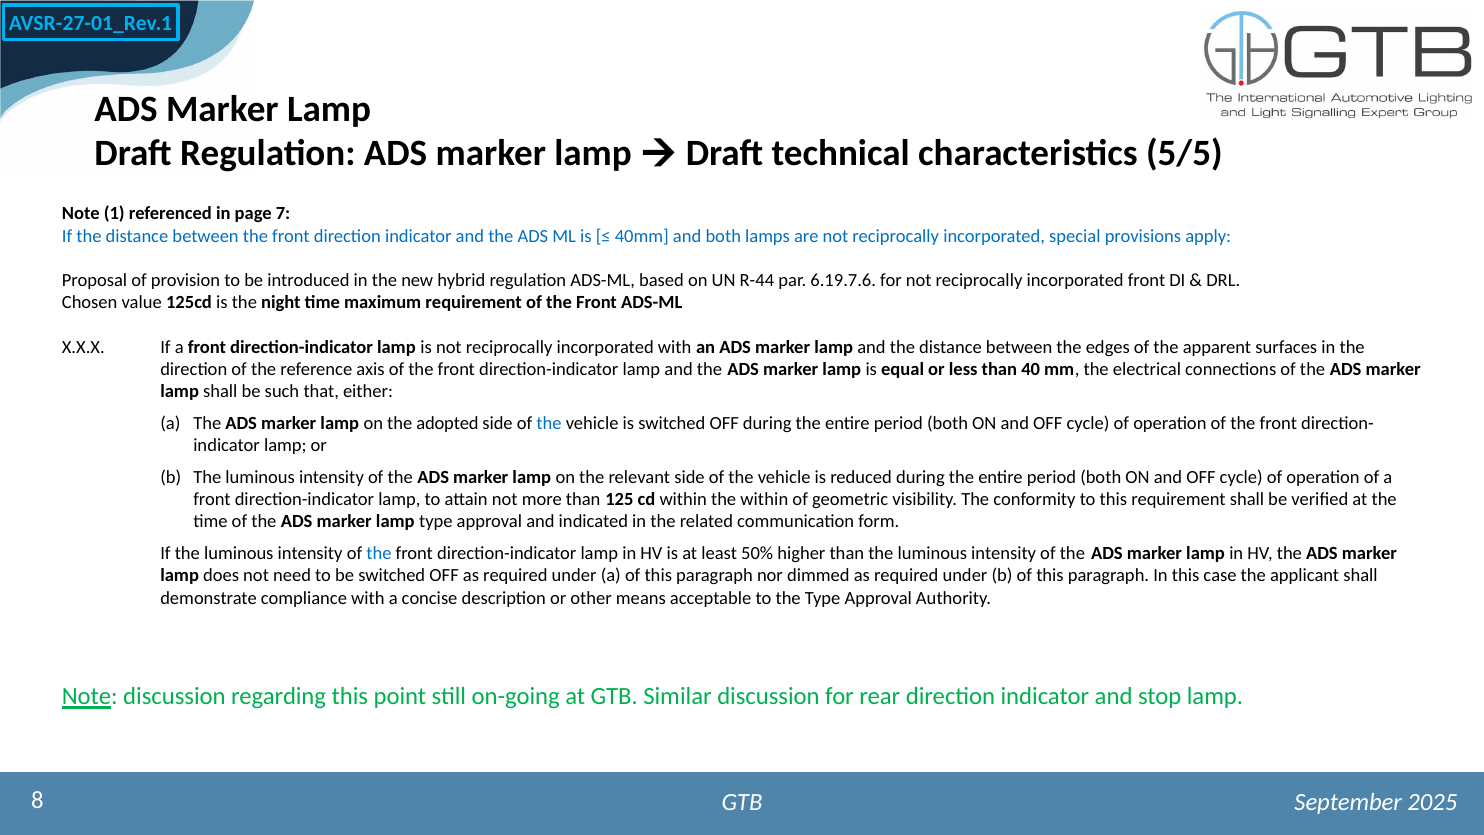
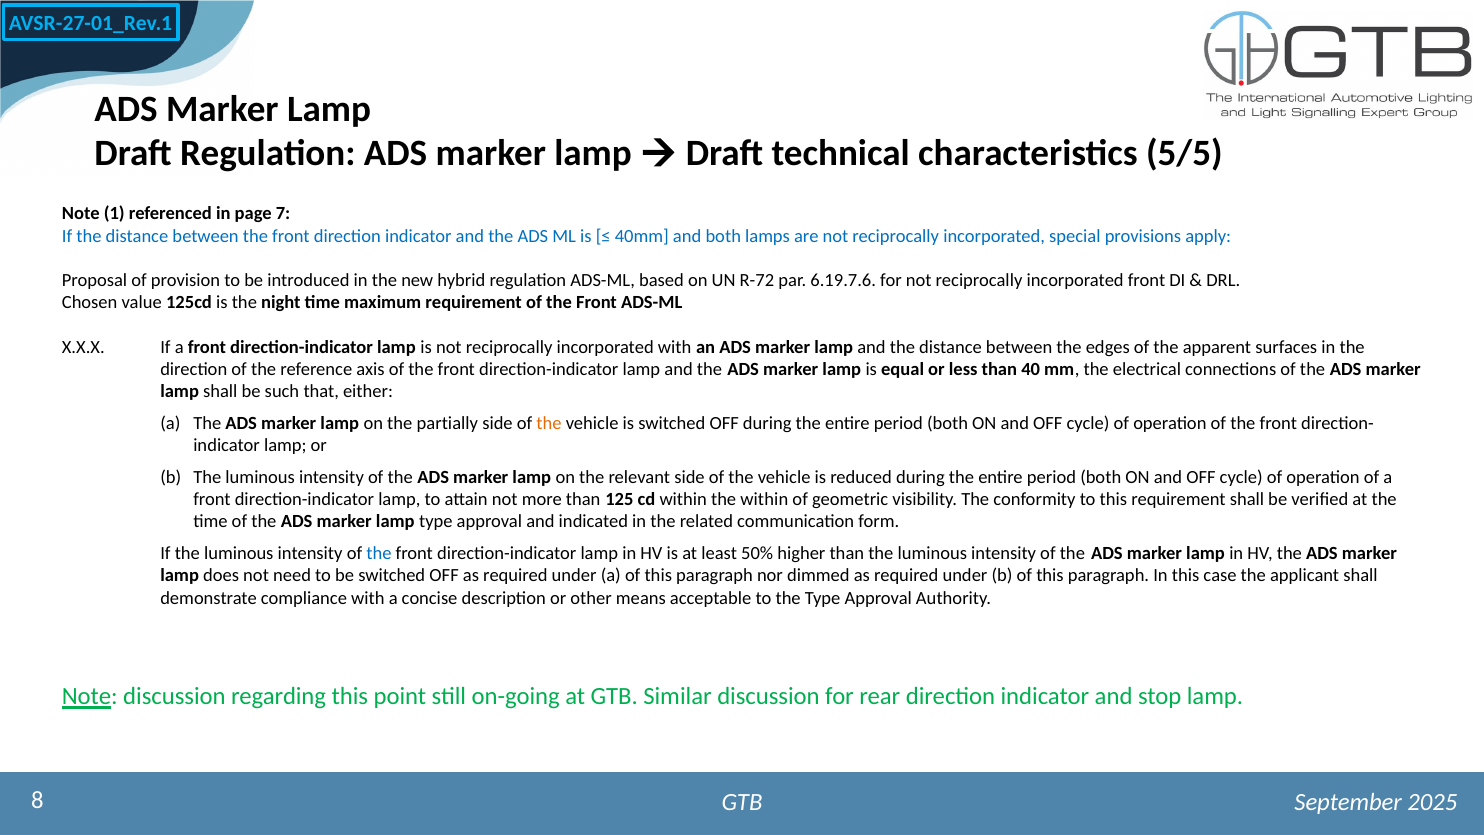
R-44: R-44 -> R-72 (757, 280)
adopted: adopted -> partially (447, 423)
the colour: blue -> orange (549, 423)
